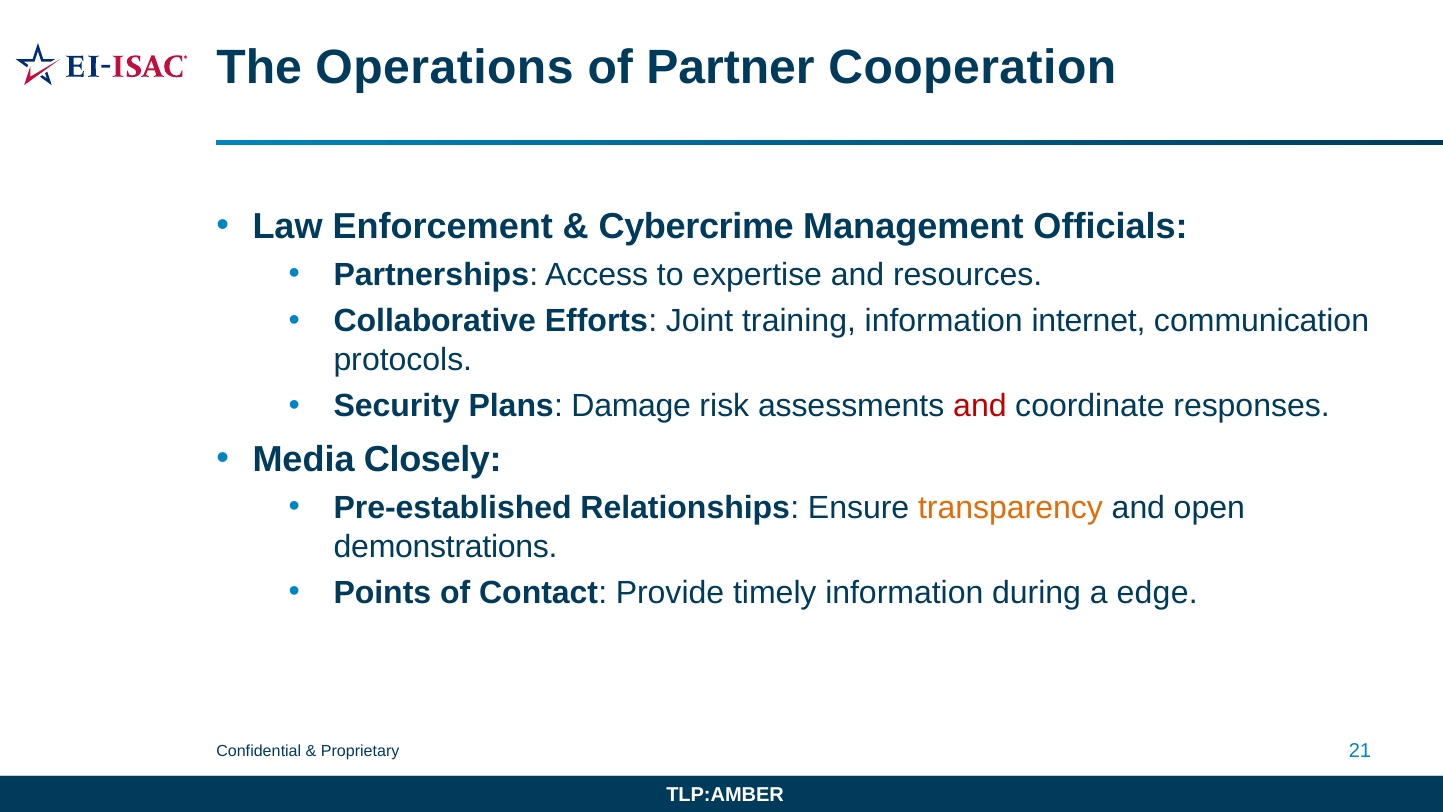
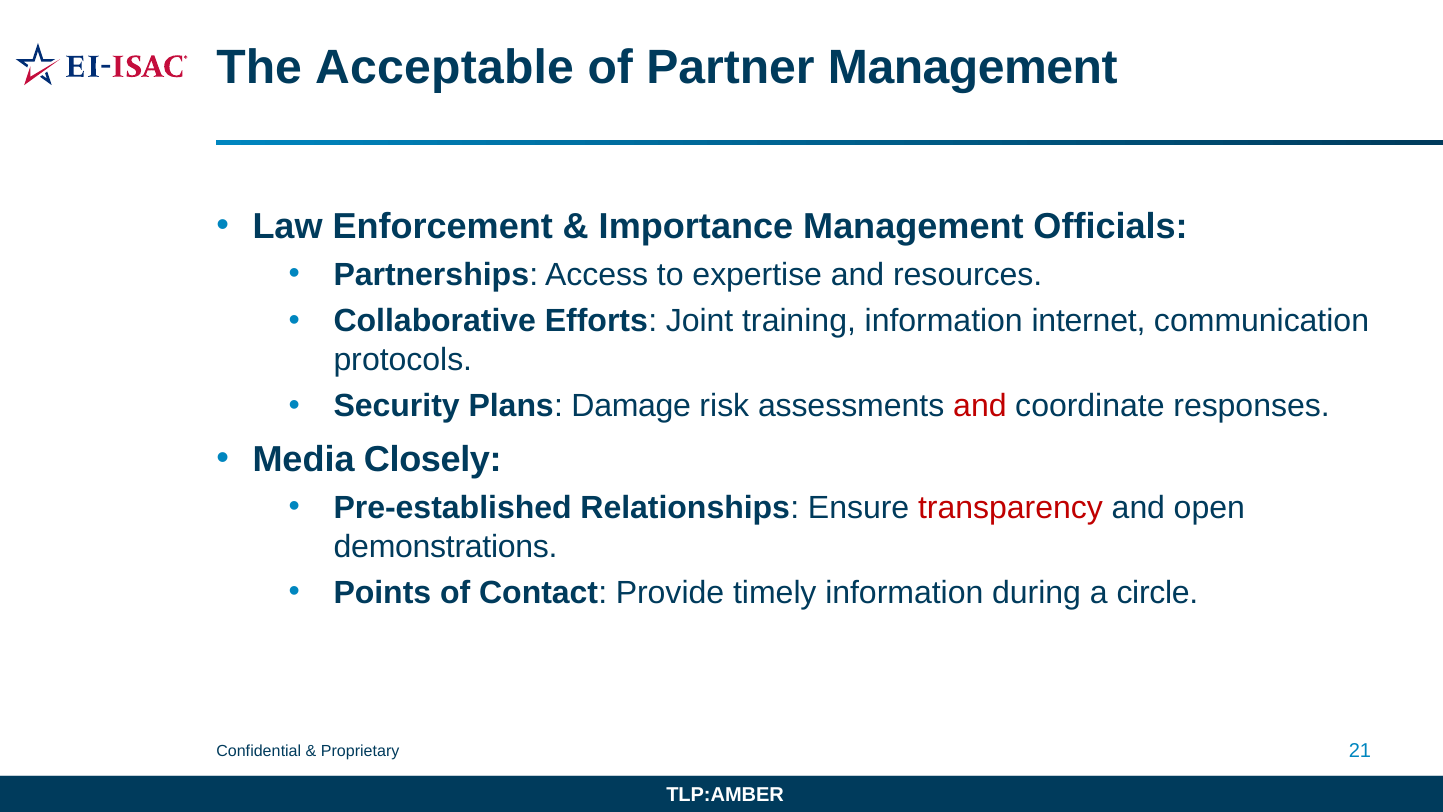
Operations: Operations -> Acceptable (445, 68)
Partner Cooperation: Cooperation -> Management (973, 68)
Cybercrime: Cybercrime -> Importance (696, 226)
transparency colour: orange -> red (1011, 508)
edge: edge -> circle (1157, 593)
